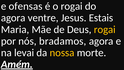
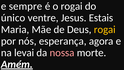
ofensas: ofensas -> sempre (26, 6)
agora: agora -> único (13, 18)
bradamos: bradamos -> esperança (63, 41)
nossa colour: yellow -> pink (62, 53)
